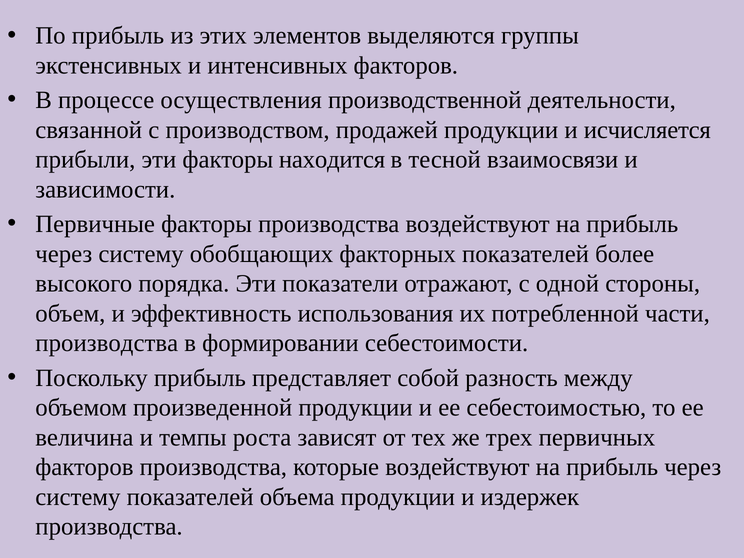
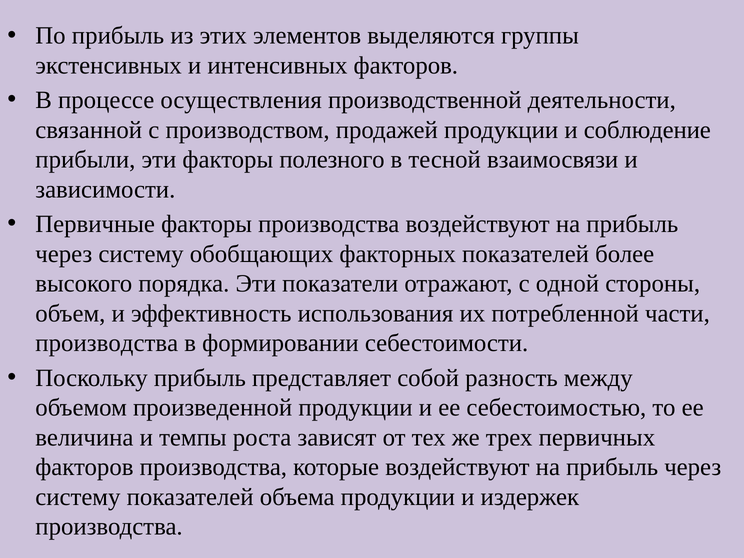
исчисляется: исчисляется -> соблюдение (647, 130)
находится: находится -> полезного (332, 160)
